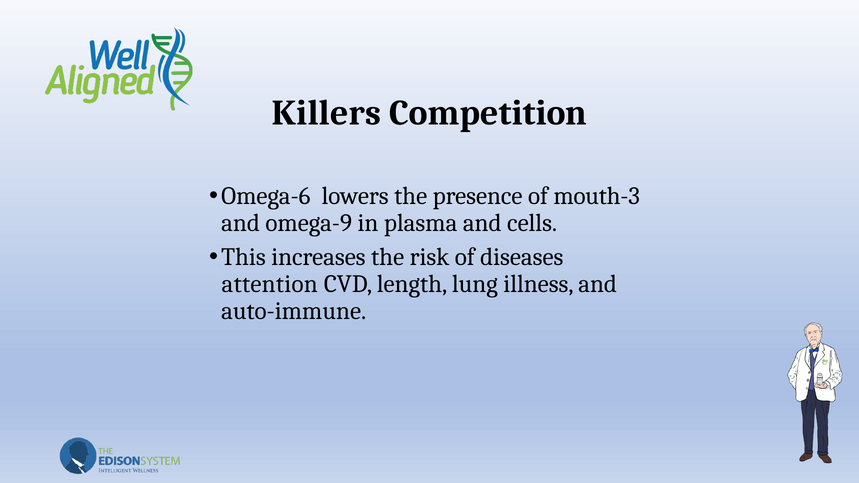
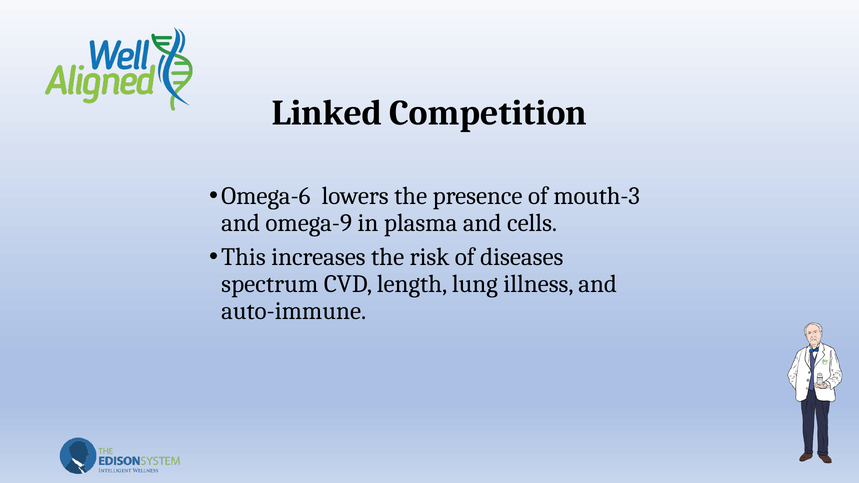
Killers: Killers -> Linked (327, 113)
attention: attention -> spectrum (270, 284)
